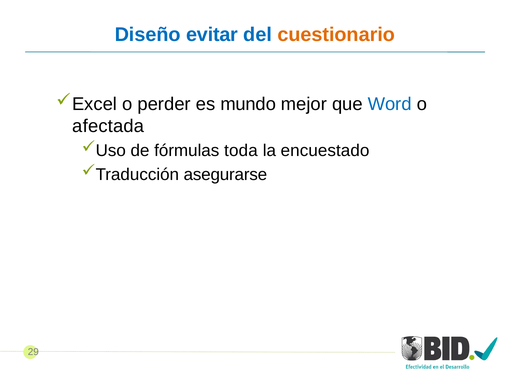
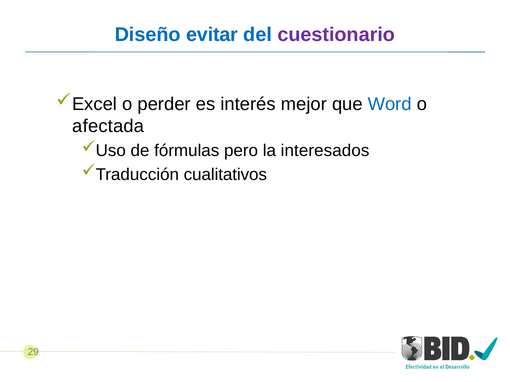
cuestionario colour: orange -> purple (336, 35)
mundo: mundo -> interés (248, 104)
toda: toda -> pero (241, 151)
encuestado: encuestado -> interesados (325, 151)
asegurarse: asegurarse -> cualitativos (225, 175)
